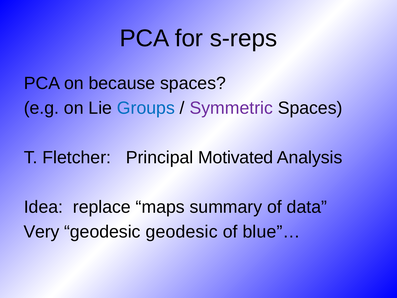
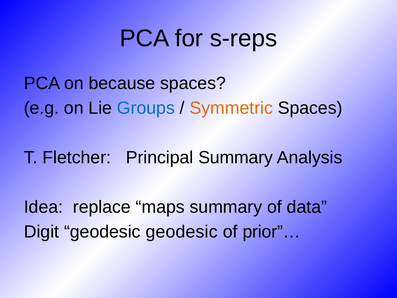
Symmetric colour: purple -> orange (231, 108)
Principal Motivated: Motivated -> Summary (236, 157)
Very: Very -> Digit (41, 232)
blue”…: blue”… -> prior”… (272, 232)
